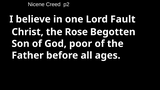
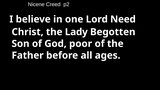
Fault: Fault -> Need (123, 19)
Rose: Rose -> Lady (76, 32)
